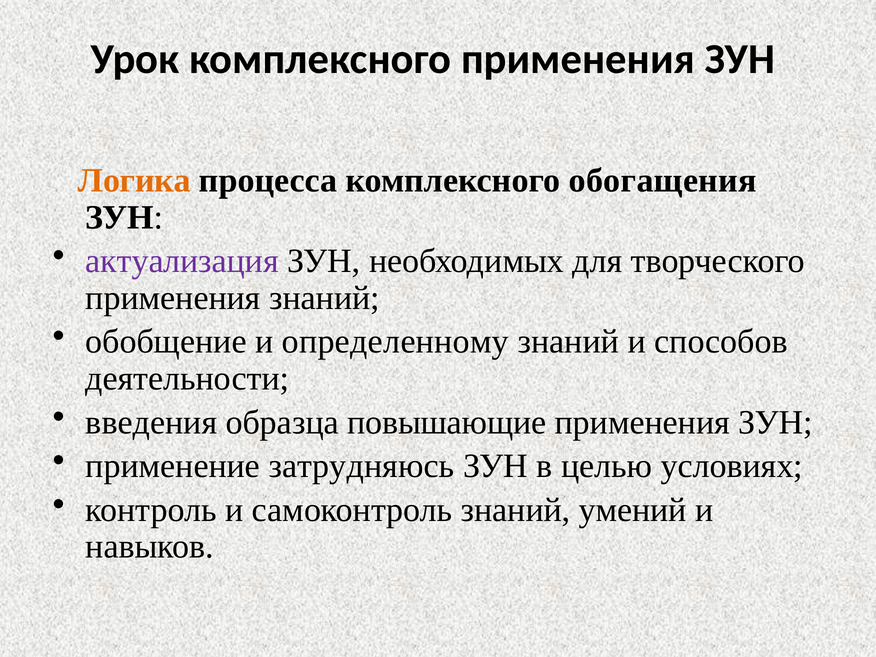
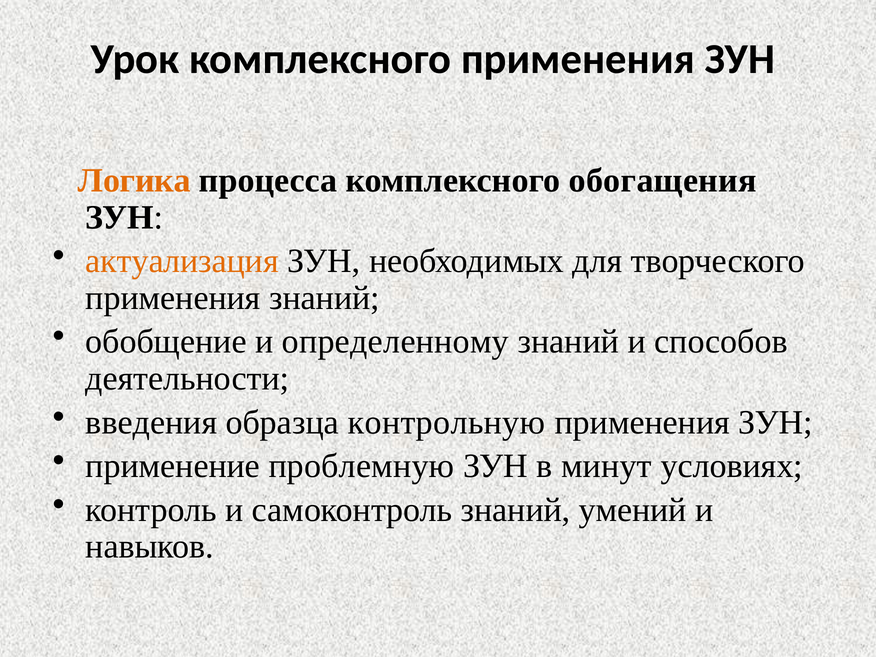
актуализация colour: purple -> orange (182, 261)
повышающие: повышающие -> контрольную (447, 422)
затрудняюсь: затрудняюсь -> проблемную (361, 466)
целью: целью -> минут (606, 466)
